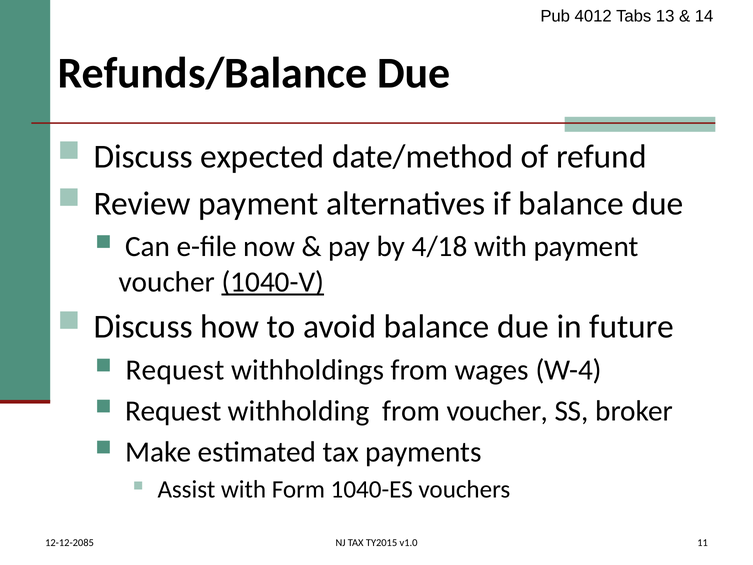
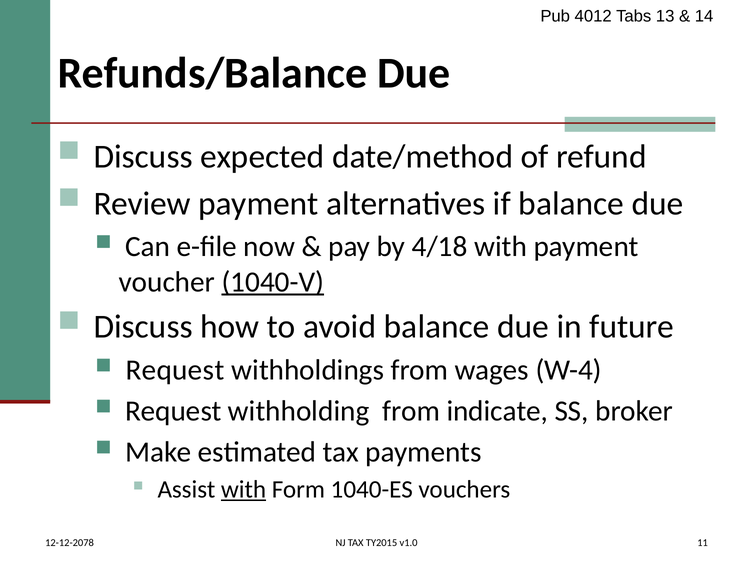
from voucher: voucher -> indicate (497, 411)
with underline: none -> present (244, 489)
12-12-2085: 12-12-2085 -> 12-12-2078 (70, 543)
